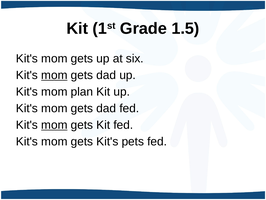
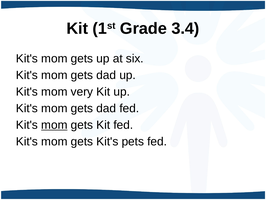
1.5: 1.5 -> 3.4 (185, 28)
mom underline: present -> none (54, 75)
plan: plan -> very (82, 92)
